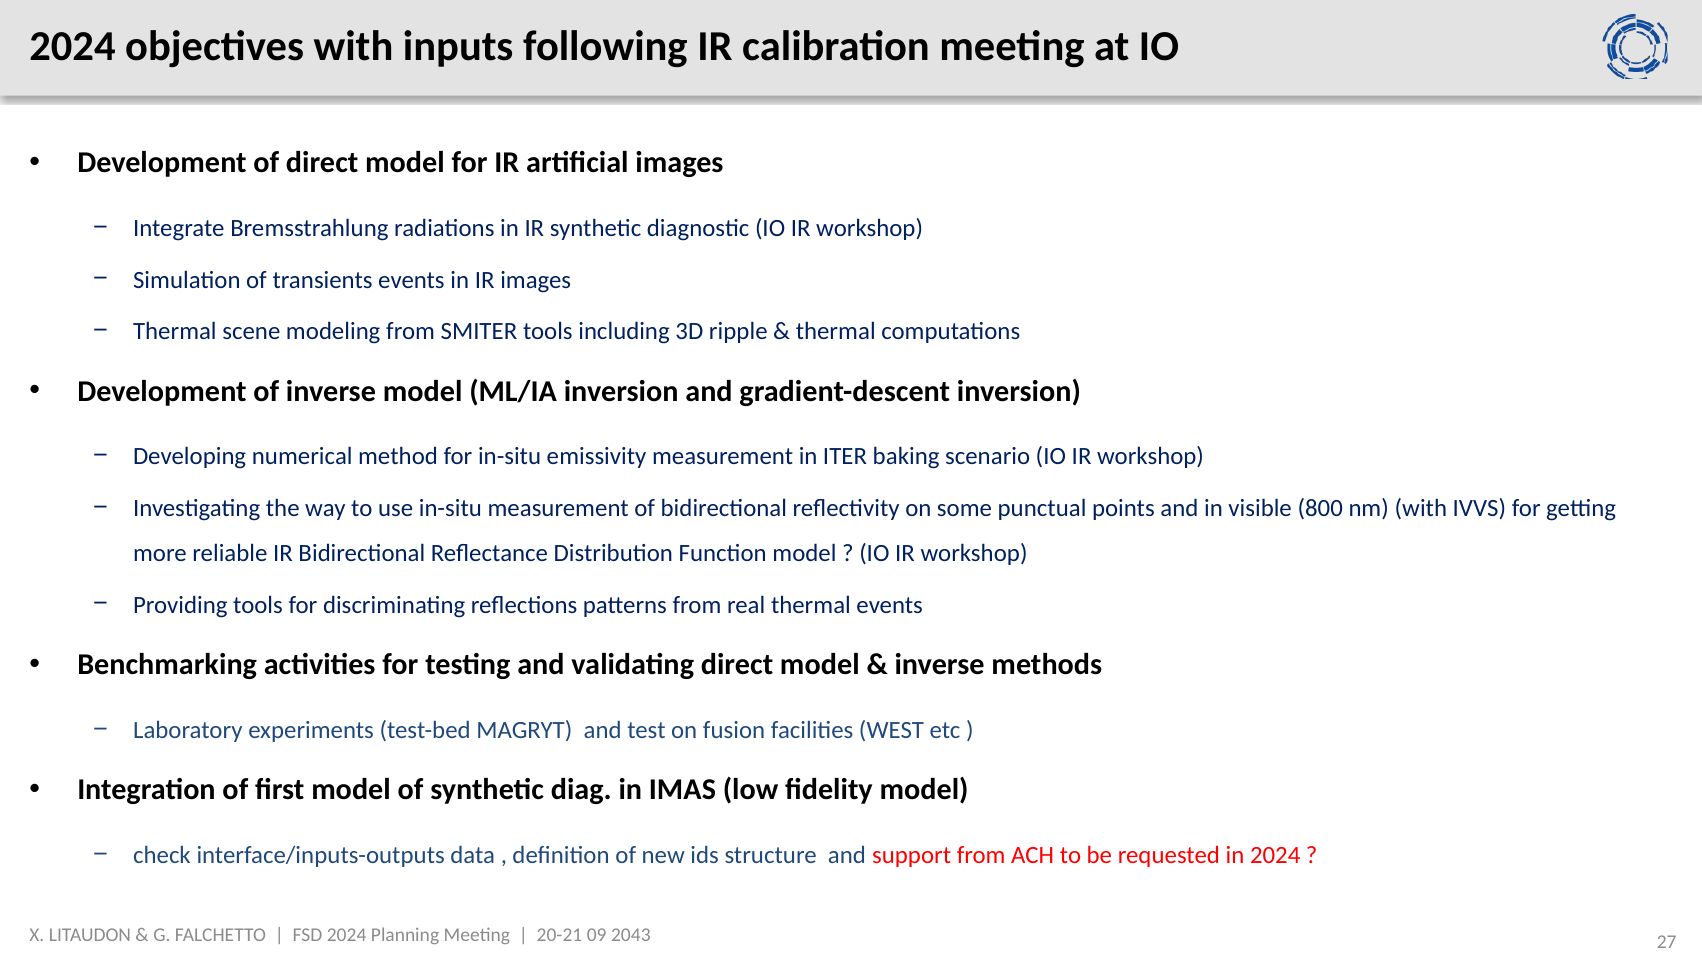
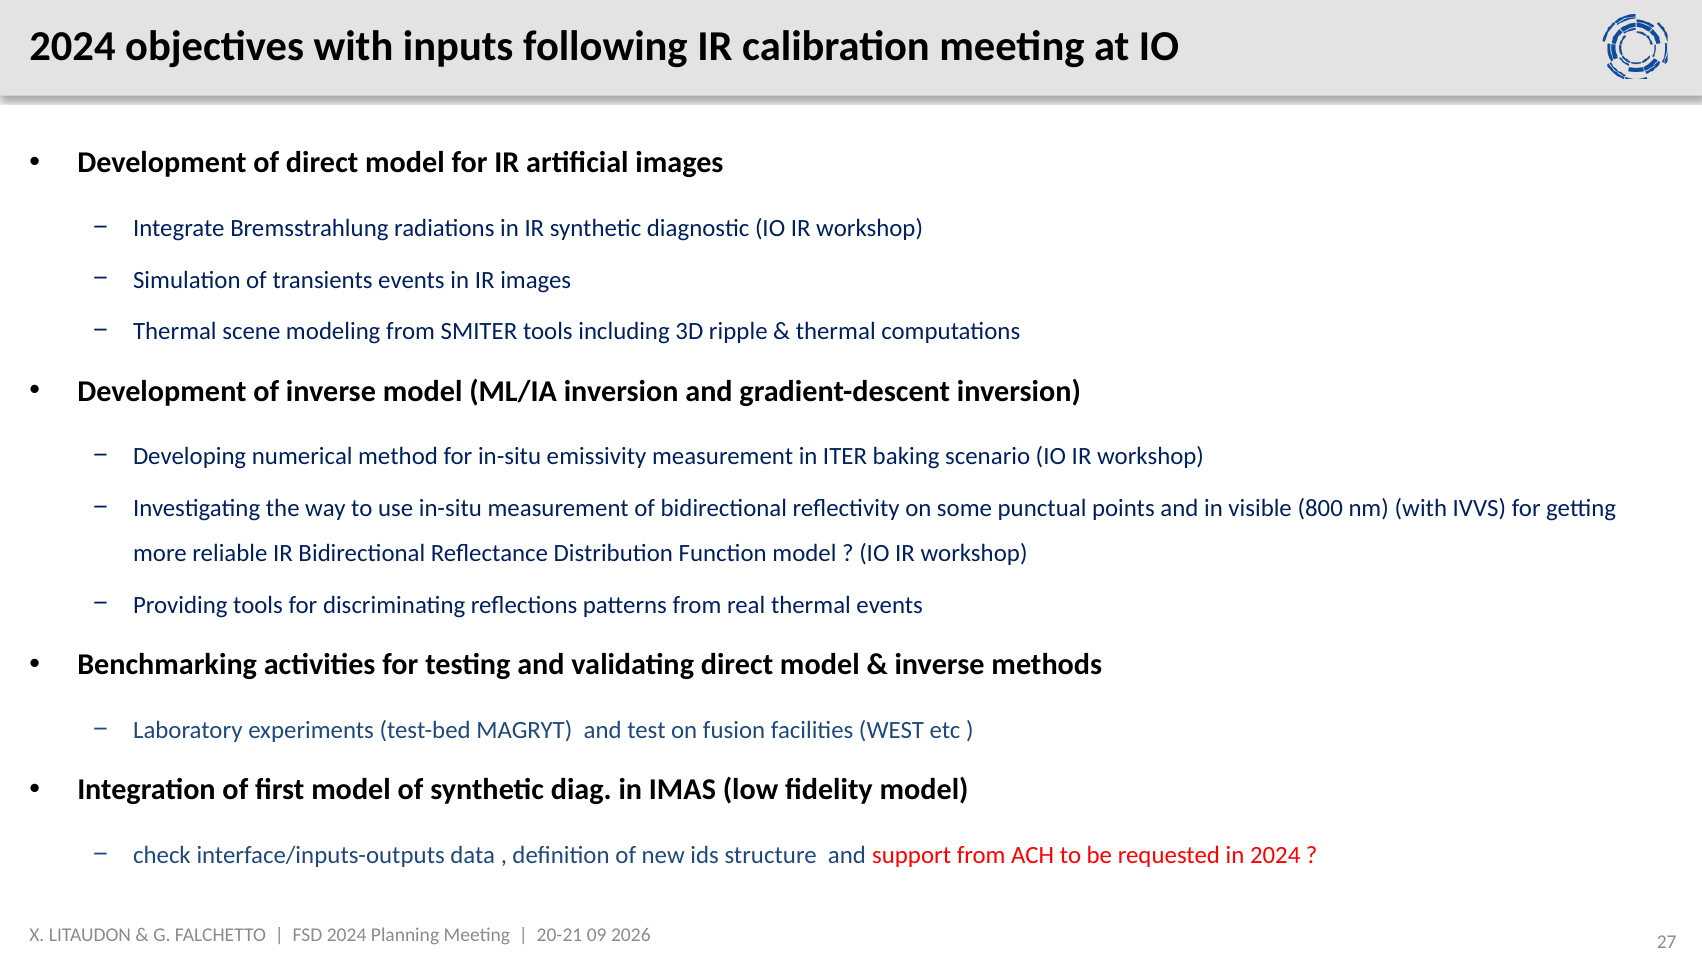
2043: 2043 -> 2026 (631, 935)
